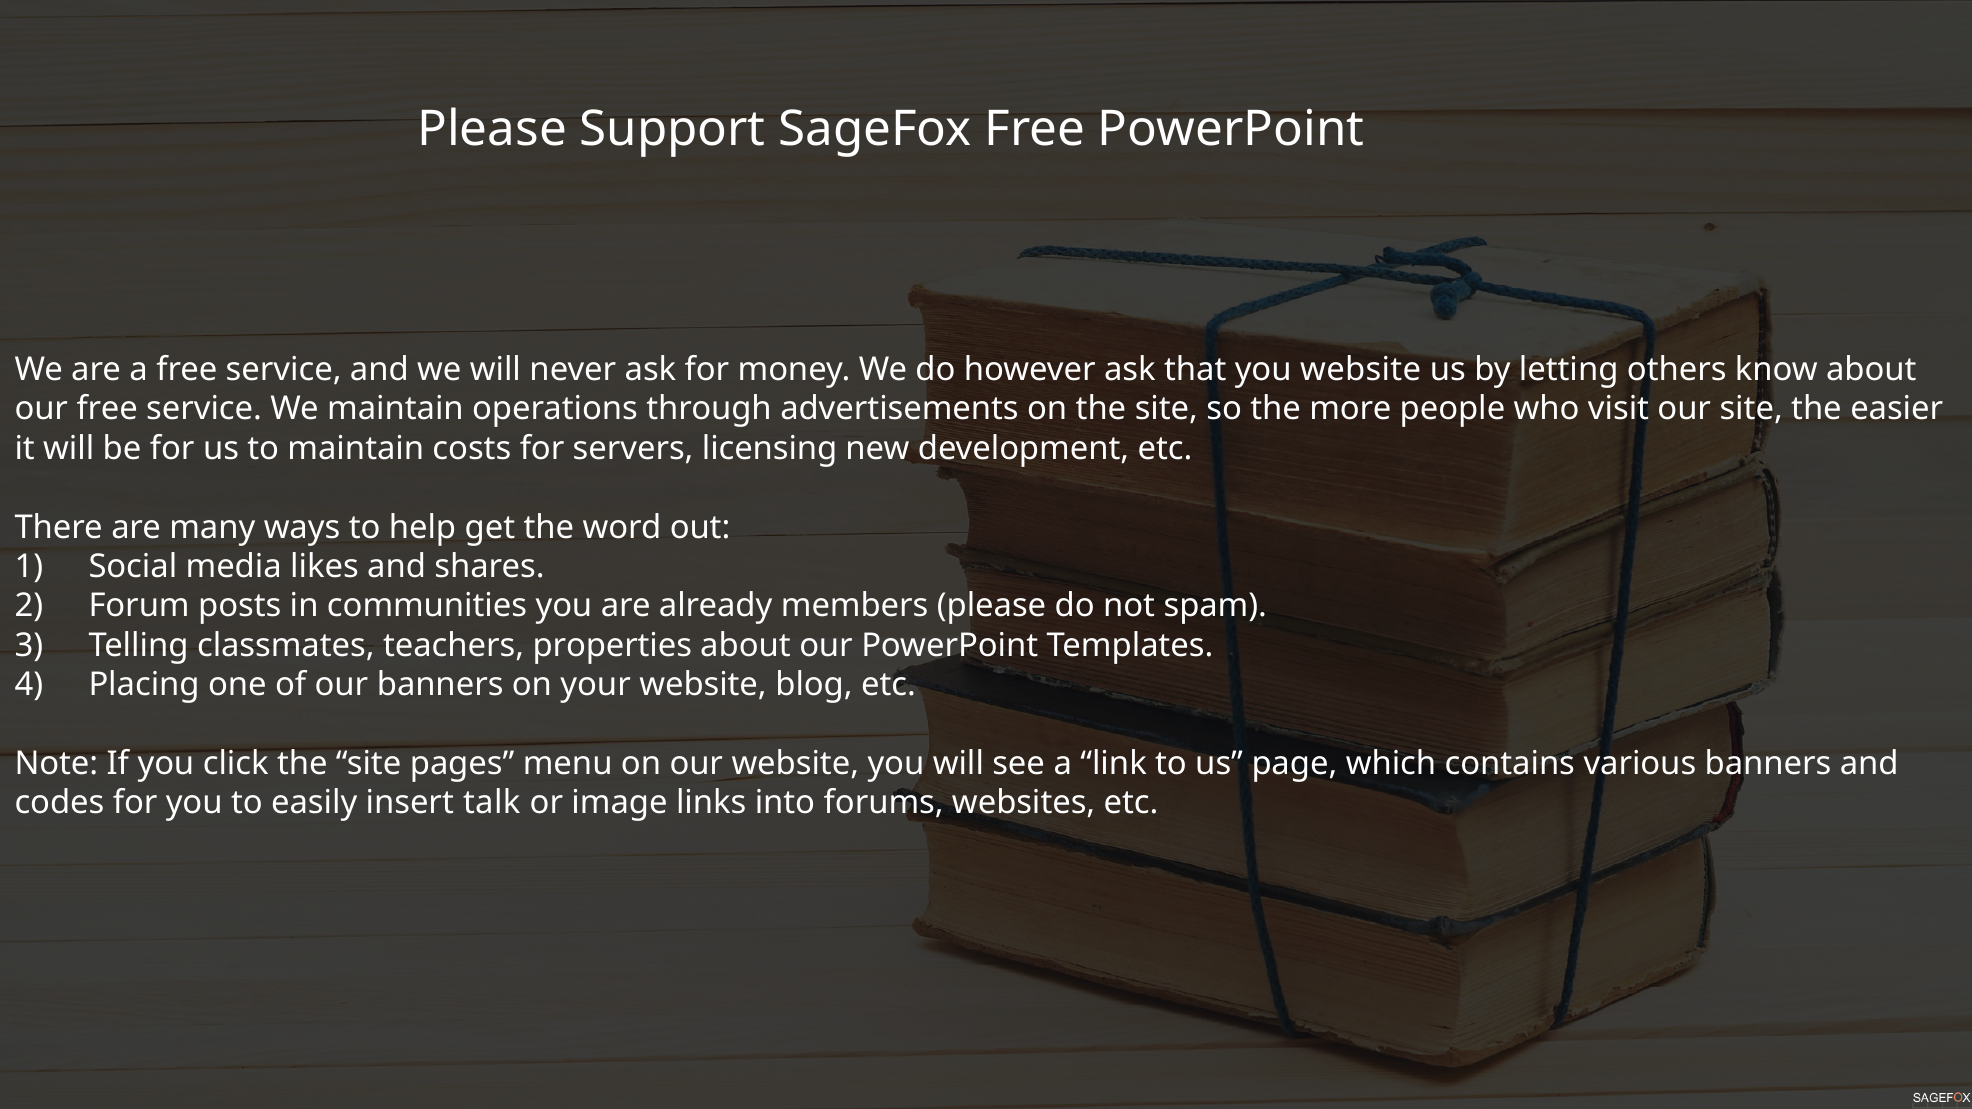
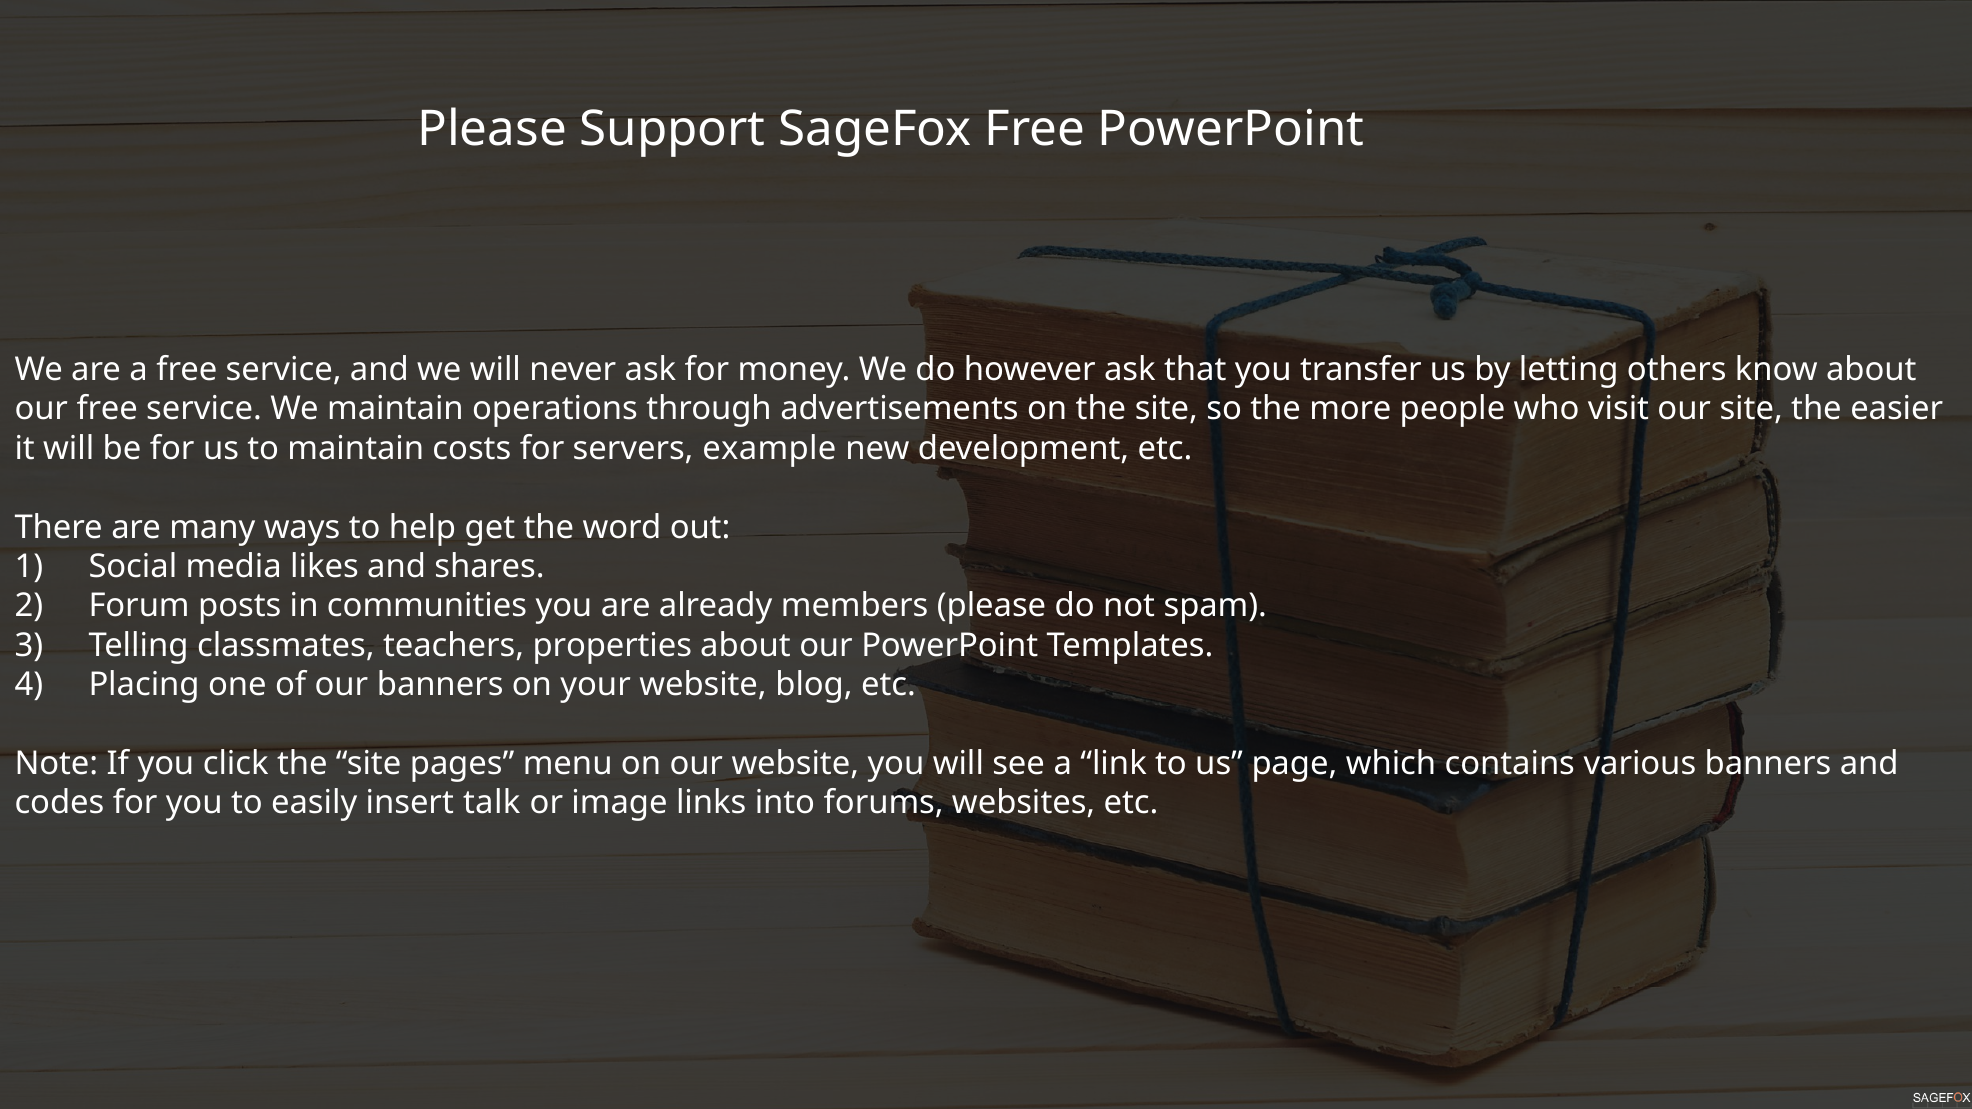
you website: website -> transfer (1361, 370)
licensing: licensing -> example (769, 448)
